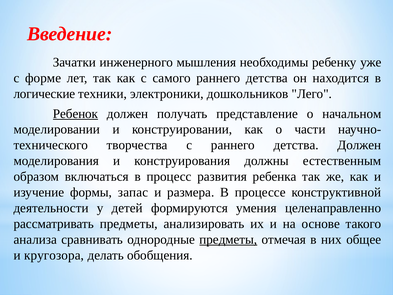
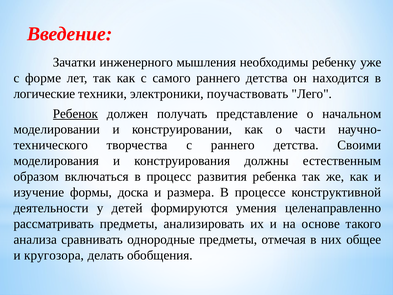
дошкольников: дошкольников -> поучаствовать (248, 94)
детства Должен: Должен -> Своими (359, 145)
запас: запас -> доска (133, 192)
предметы underline: present -> none (228, 239)
